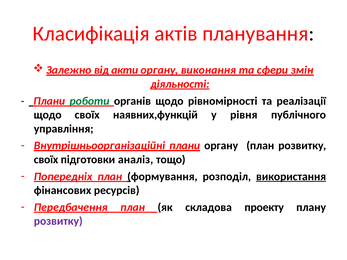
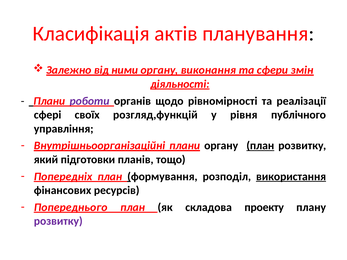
акти: акти -> ними (125, 70)
роботи colour: green -> purple (90, 101)
щодо: щодо -> сфері (48, 115)
наявних,функцій: наявних,функцій -> розгляд,функцій (155, 115)
план underline: none -> present (260, 146)
своїх: своїх -> який (46, 160)
аналіз: аналіз -> планів (136, 160)
Передбачення: Передбачення -> Попереднього (71, 207)
